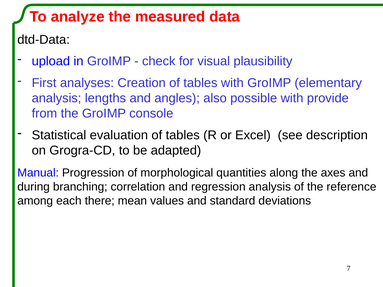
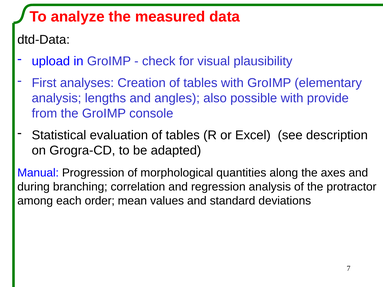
reference: reference -> protractor (352, 187)
there: there -> order (100, 201)
